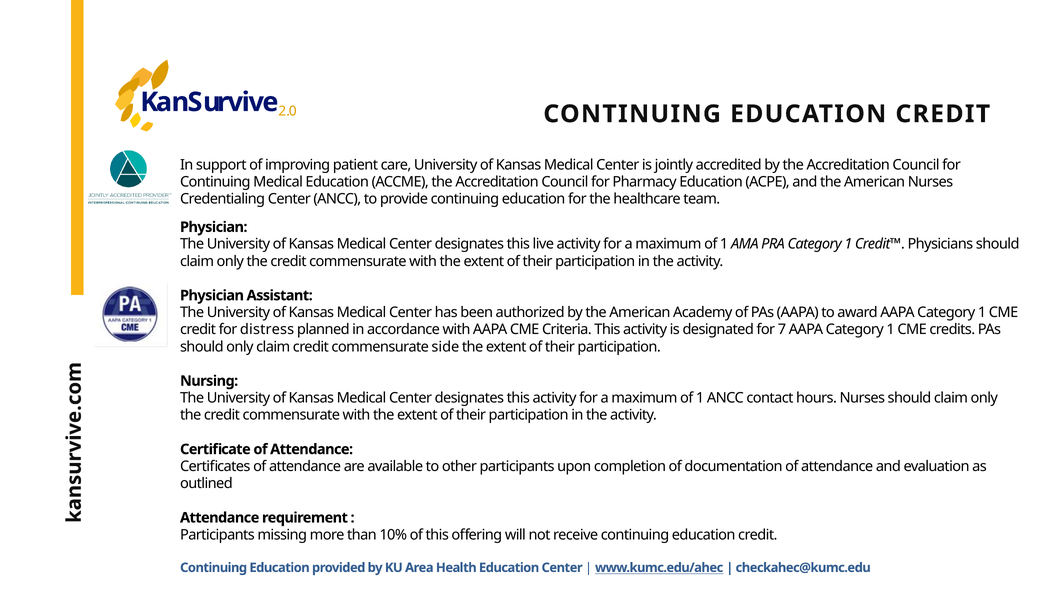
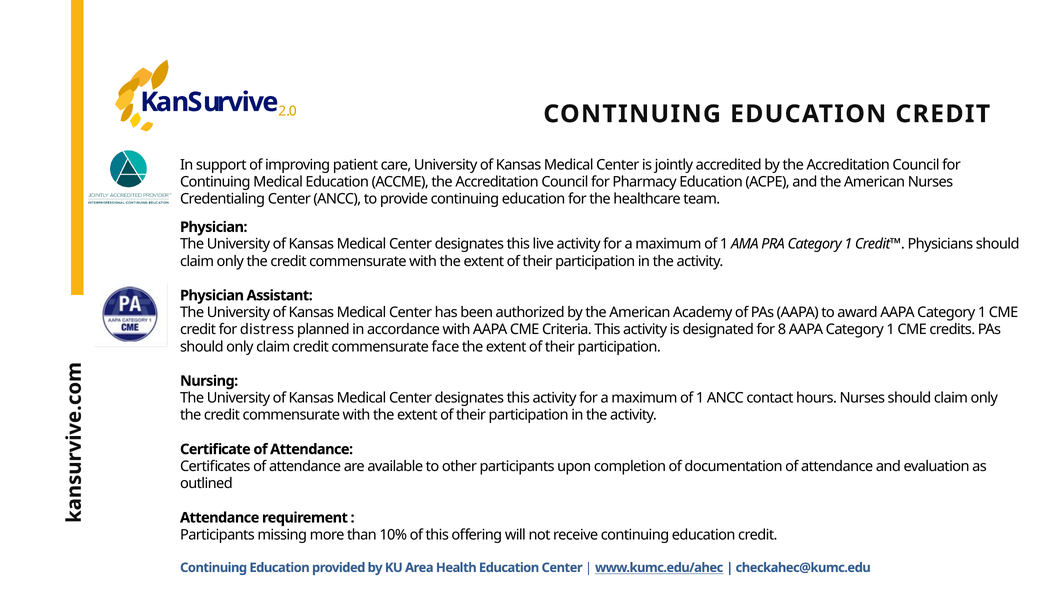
7: 7 -> 8 (782, 330)
side: side -> face (445, 347)
